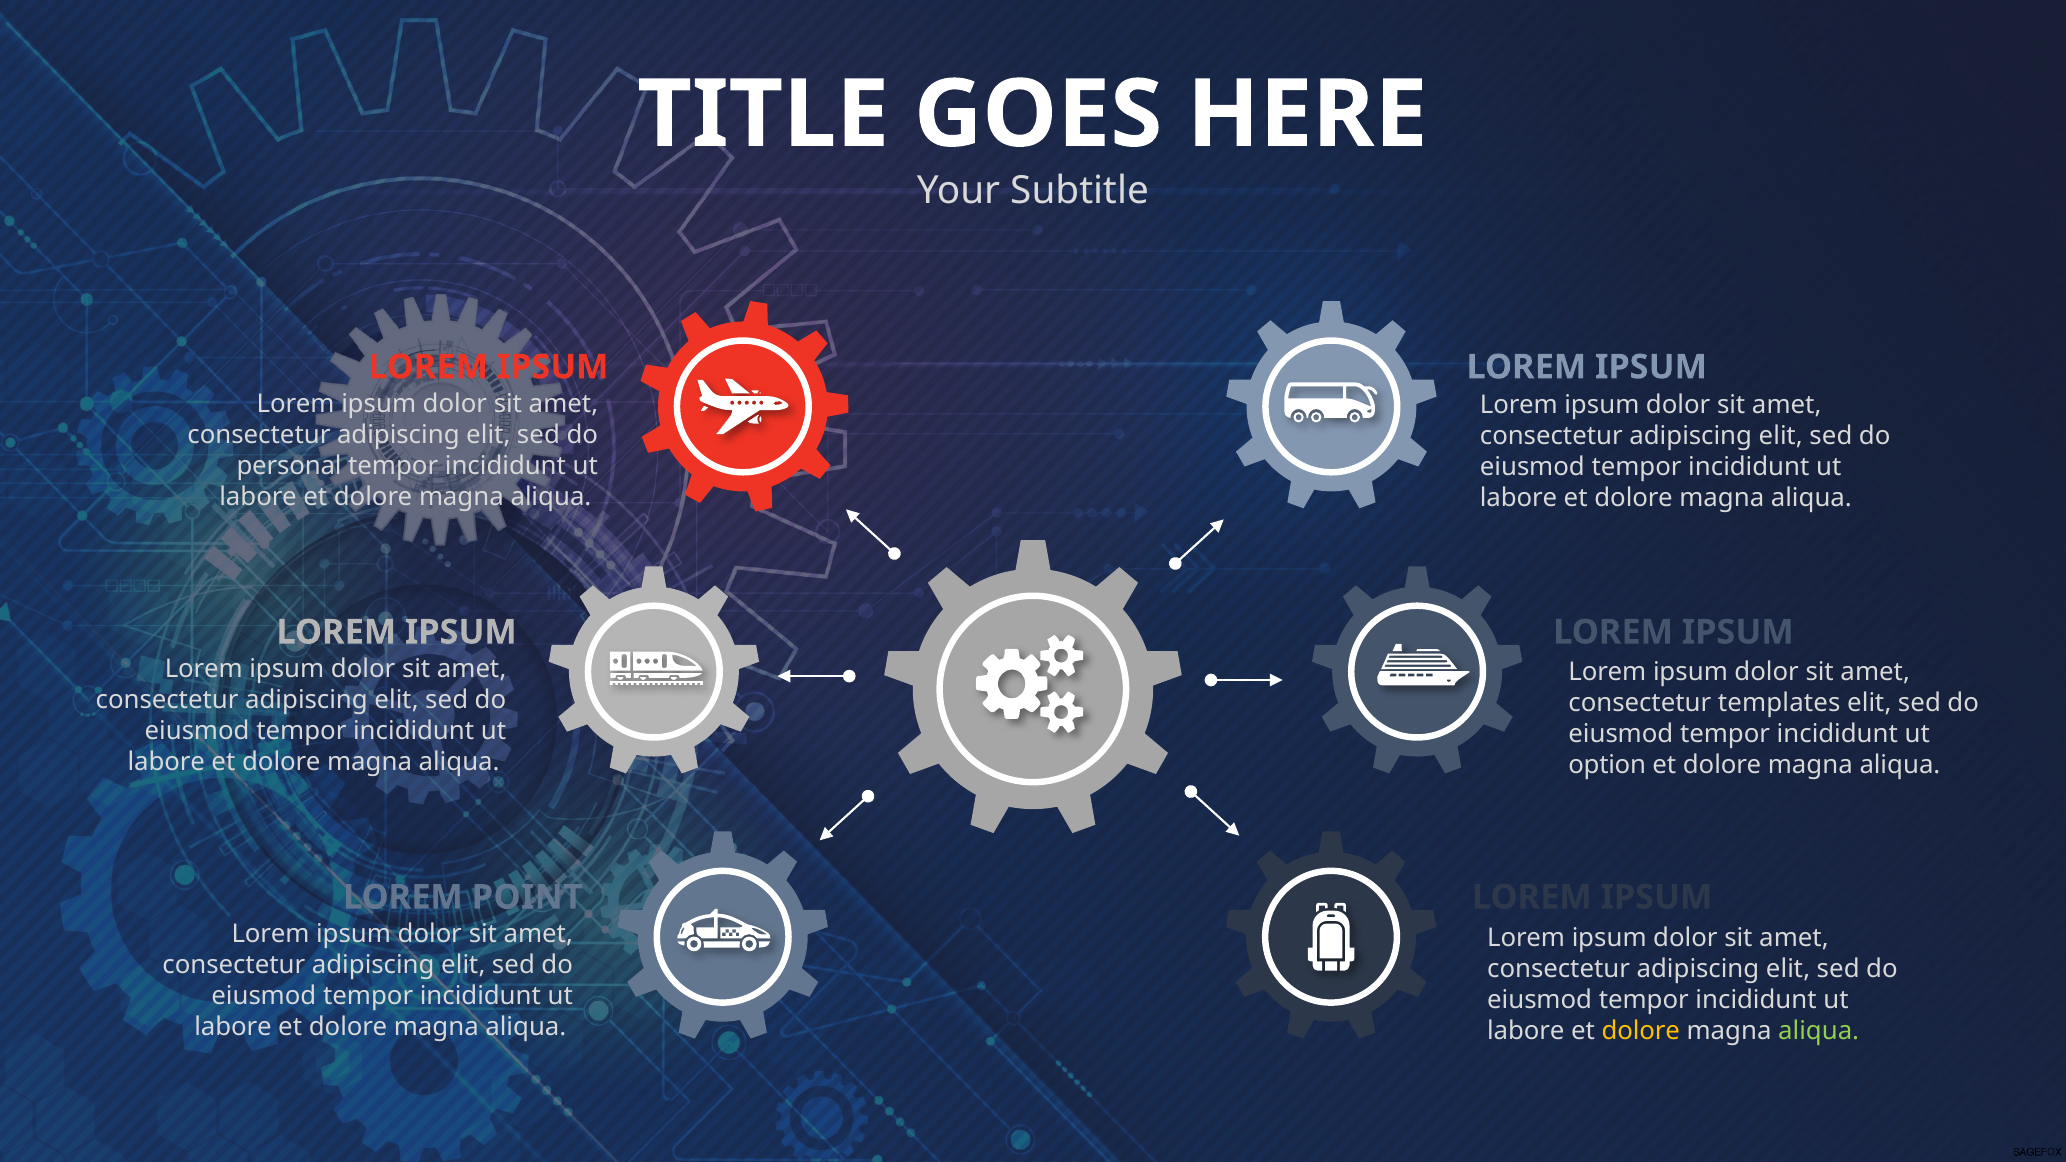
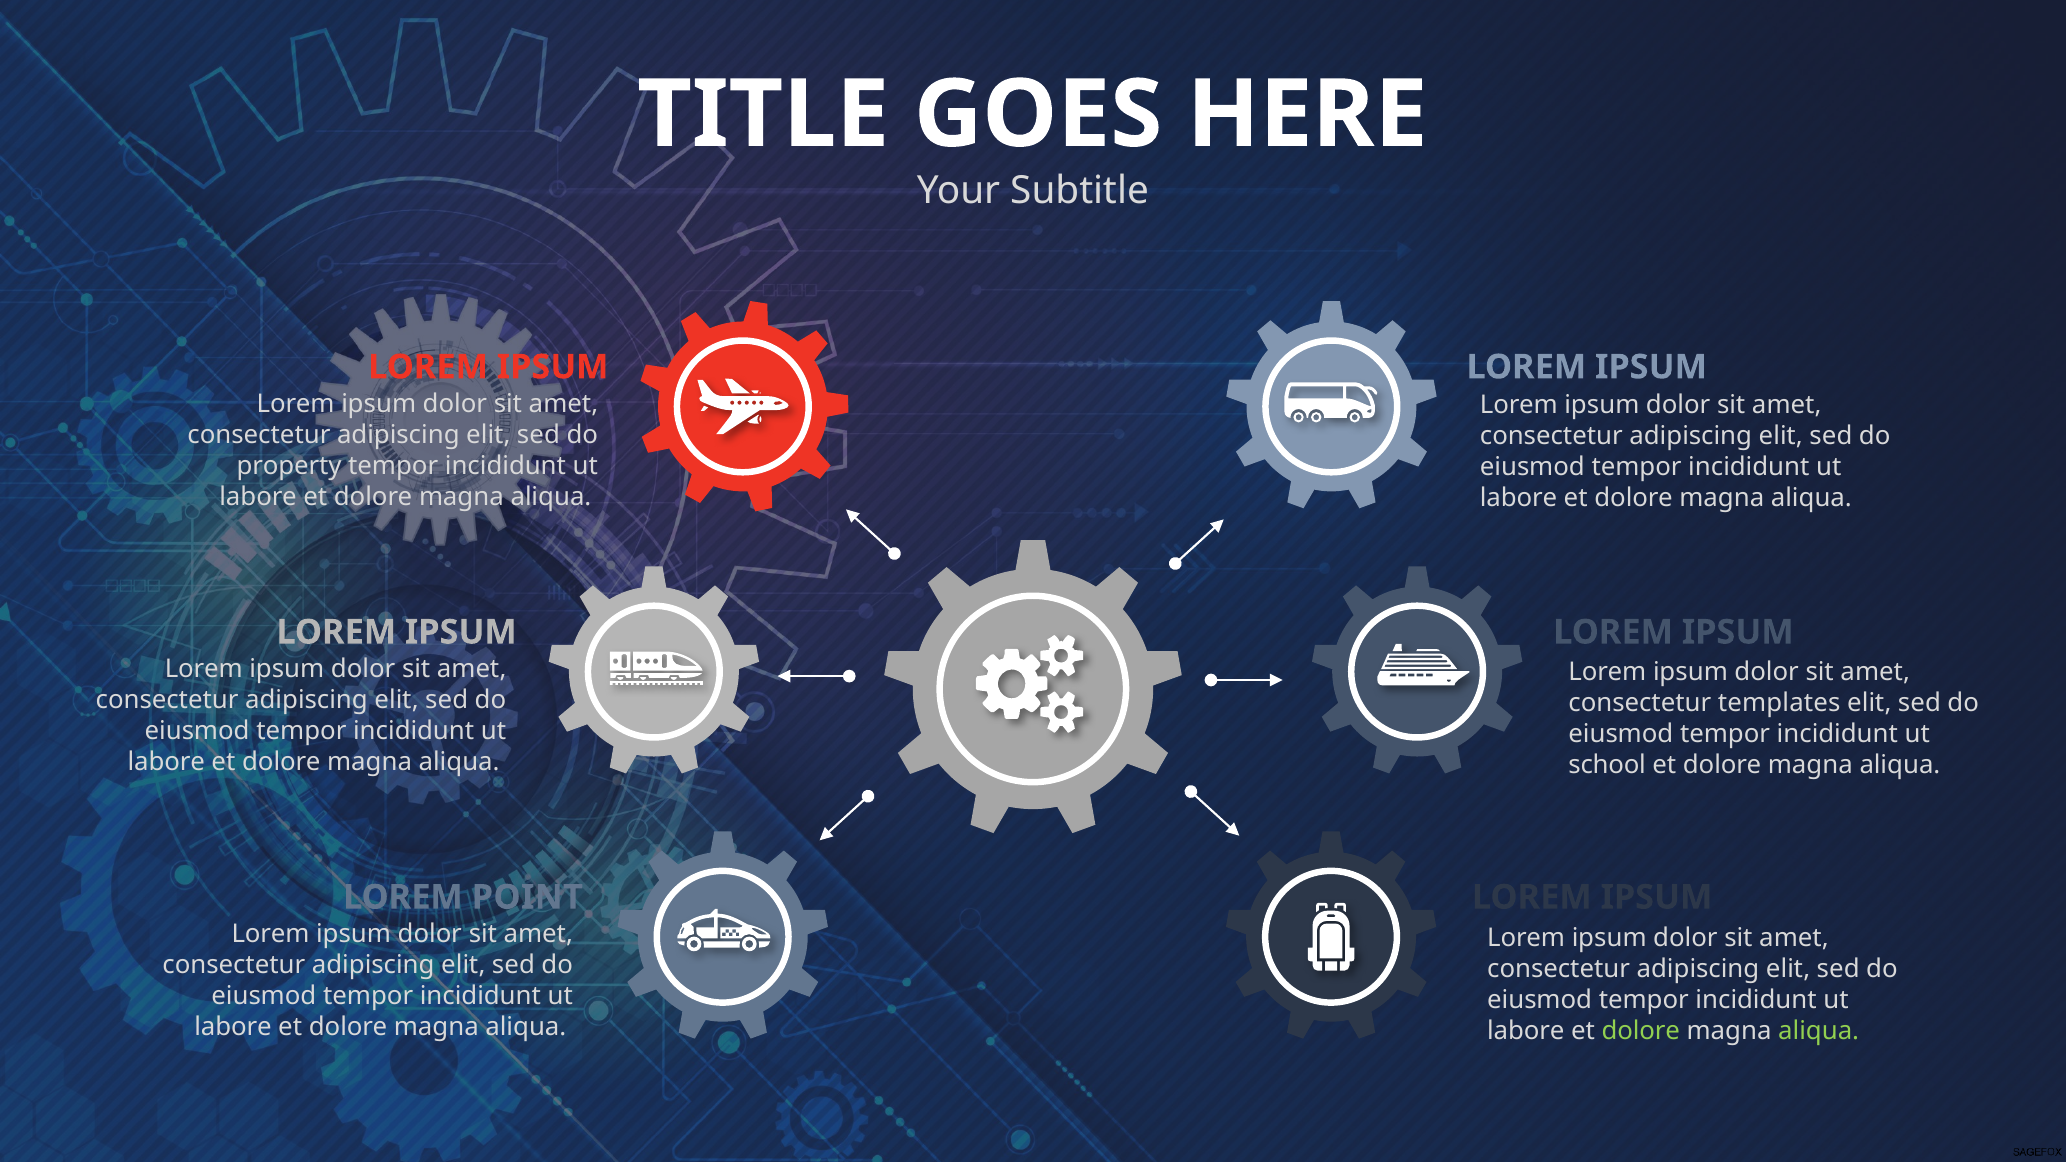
personal: personal -> property (289, 466)
option: option -> school (1607, 765)
dolore colour: yellow -> light green (1641, 1031)
